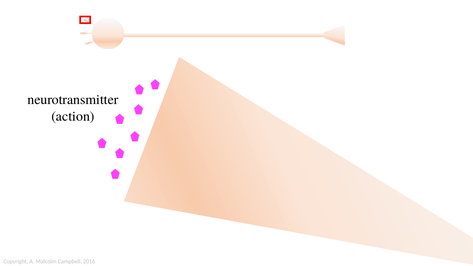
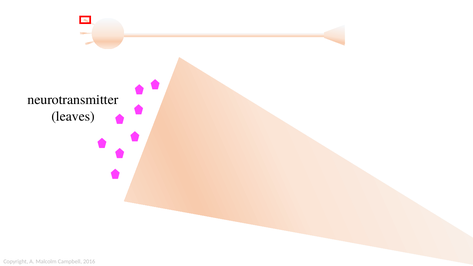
action: action -> leaves (73, 116)
